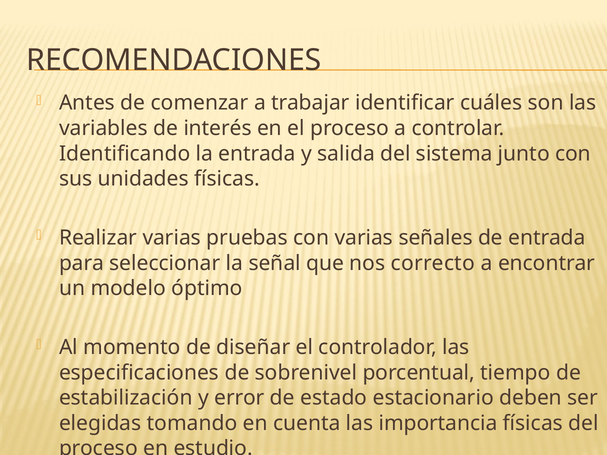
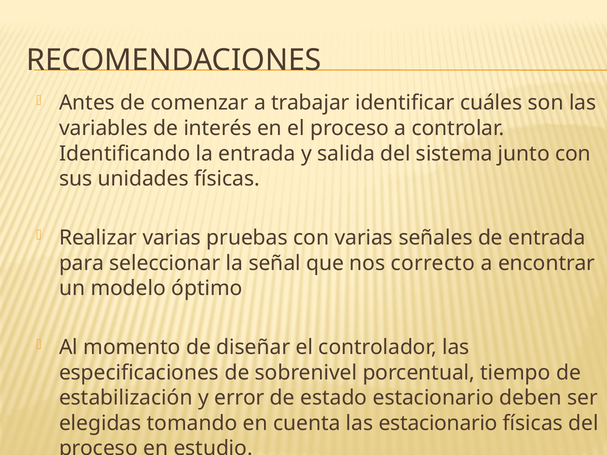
las importancia: importancia -> estacionario (438, 423)
